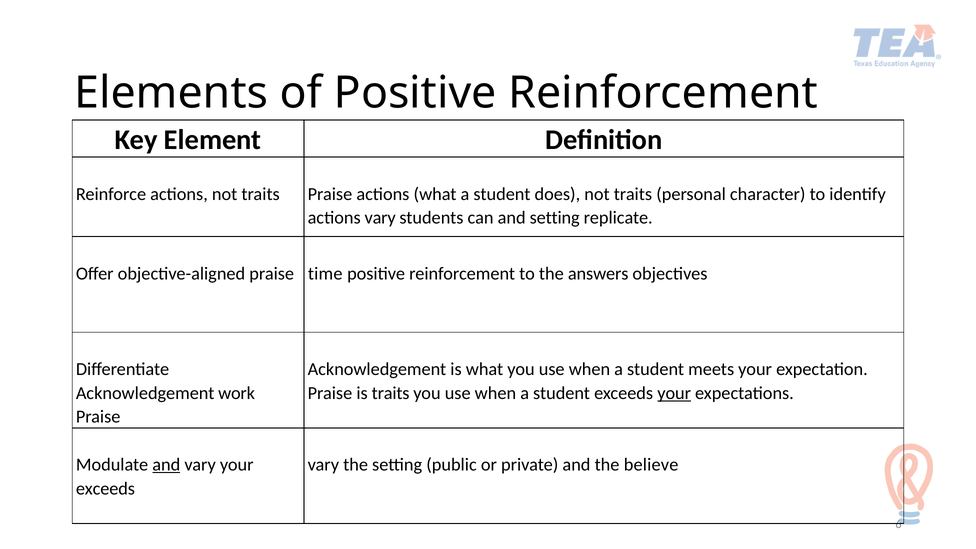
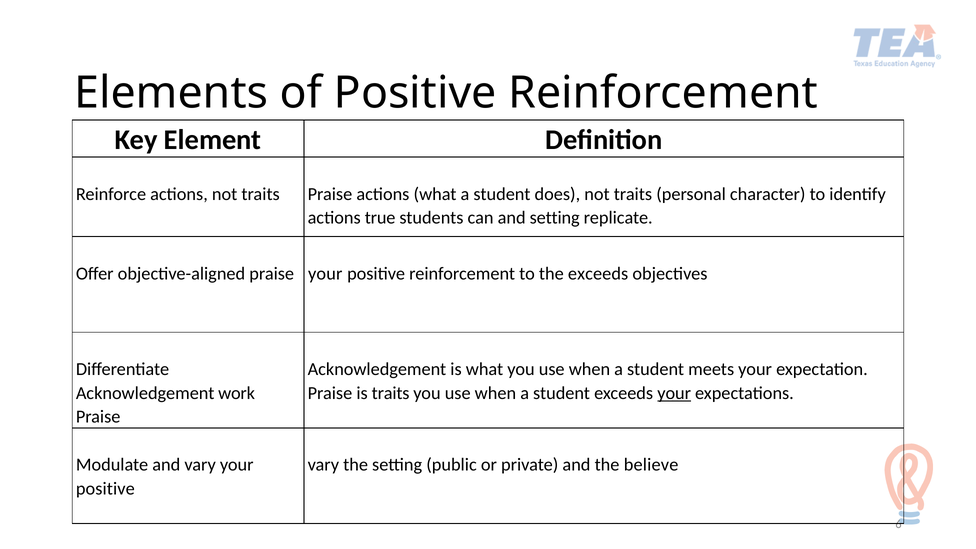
actions vary: vary -> true (380, 218)
praise time: time -> your (325, 274)
the answers: answers -> exceeds (598, 274)
and underline: present -> none (166, 465)
exceeds: exceeds -> positive (105, 489)
